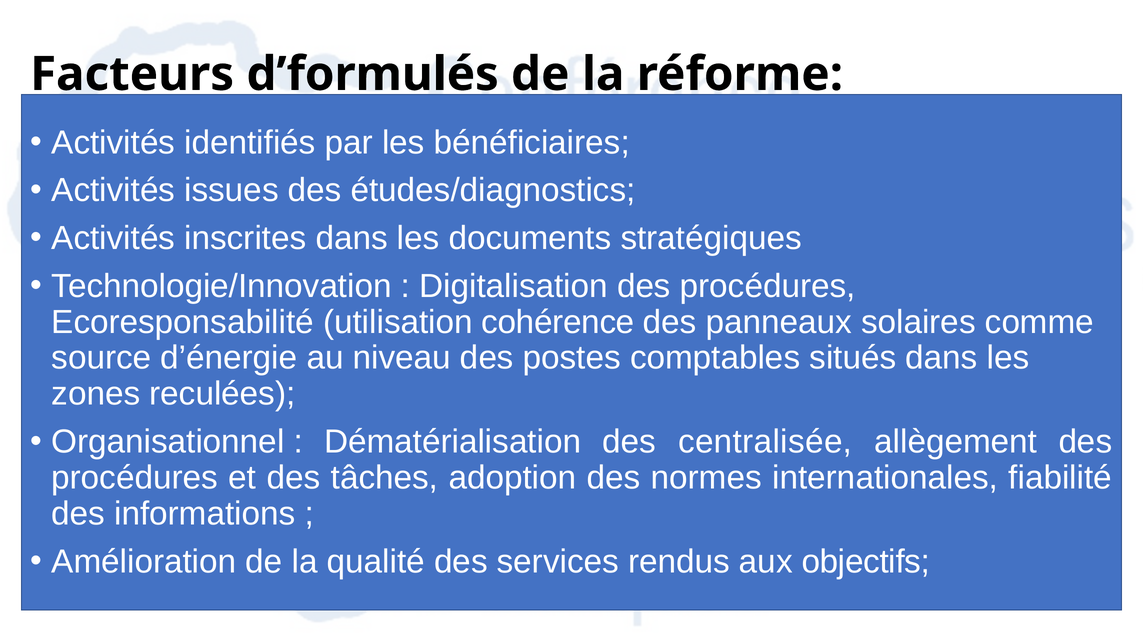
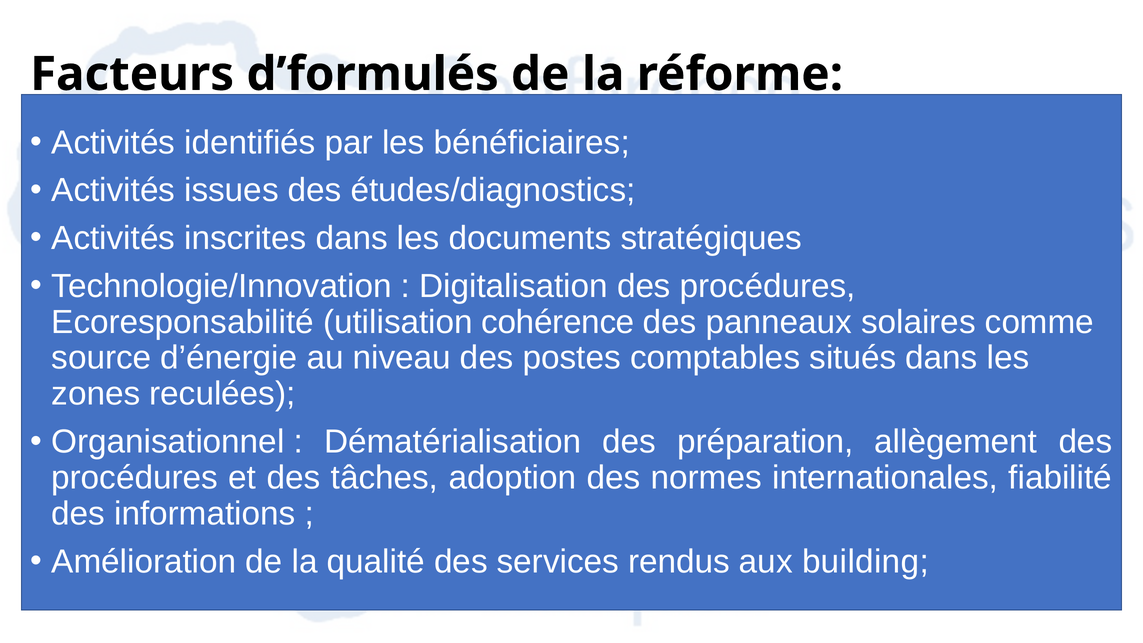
centralisée: centralisée -> préparation (765, 442)
objectifs: objectifs -> building (865, 561)
